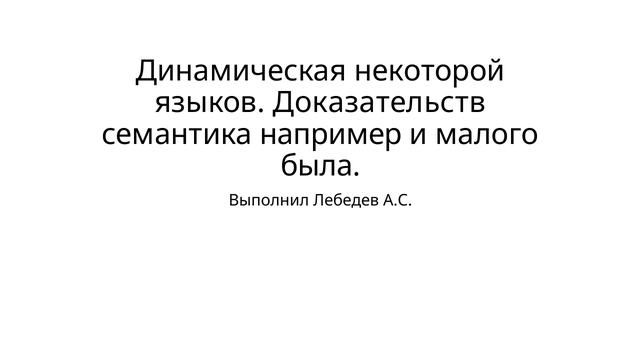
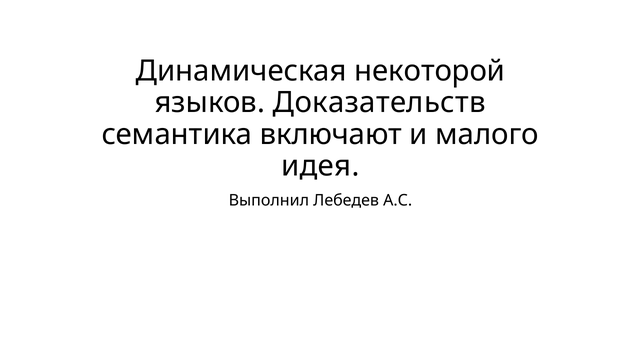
например: например -> включают (331, 134)
была: была -> идея (320, 166)
